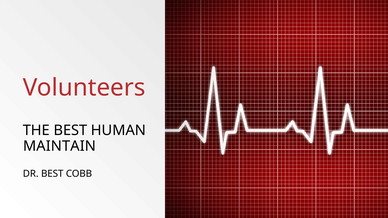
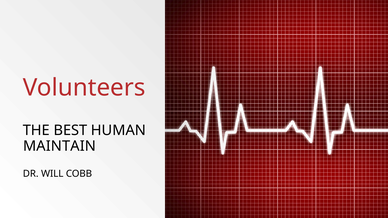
DR BEST: BEST -> WILL (52, 174)
